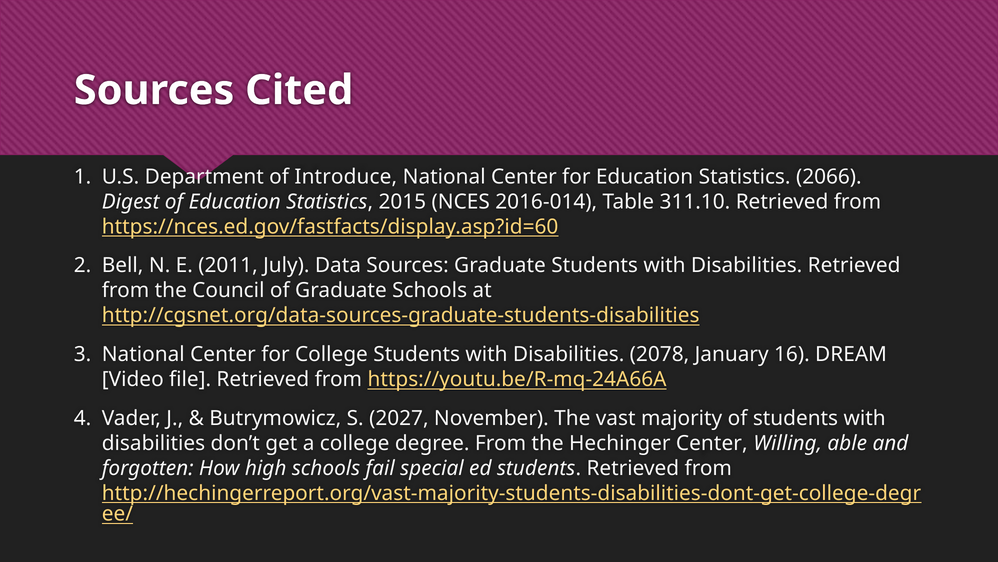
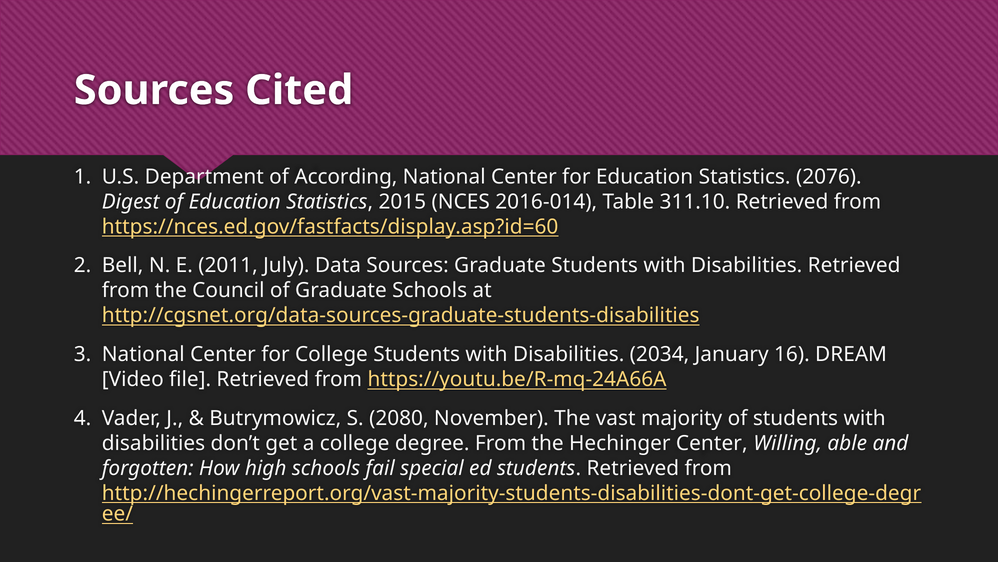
Introduce: Introduce -> According (346, 176)
2066: 2066 -> 2076 (829, 176)
2078: 2078 -> 2034 (659, 354)
2027: 2027 -> 2080 (399, 418)
